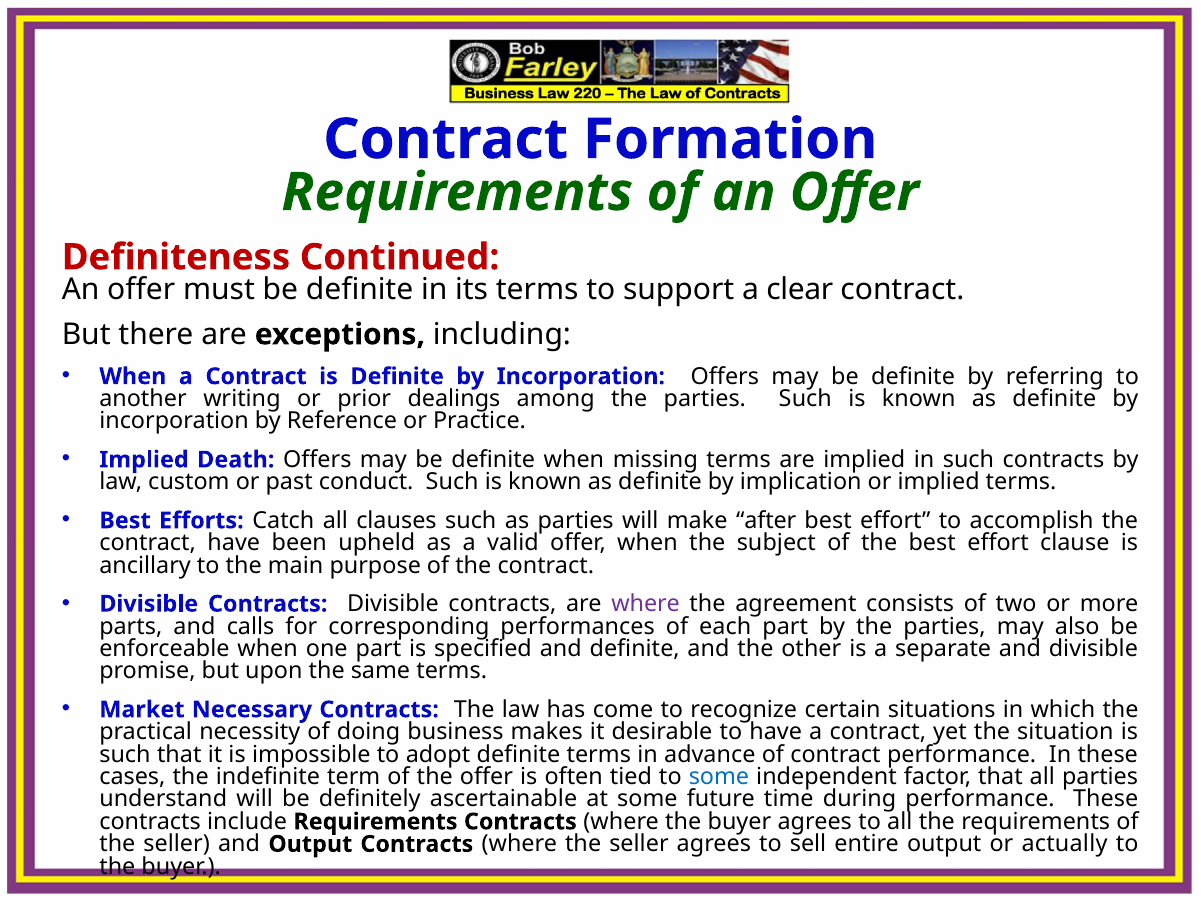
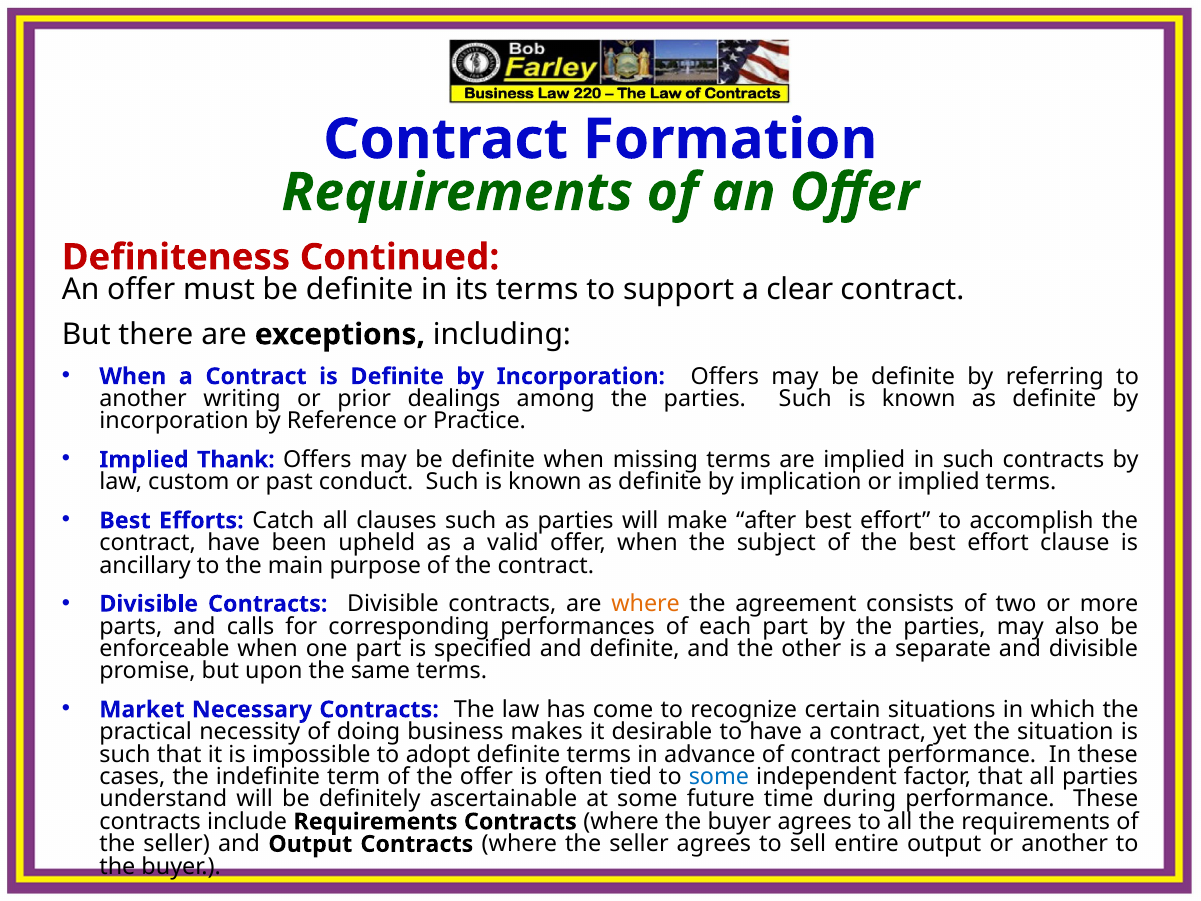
Death: Death -> Thank (236, 460)
where colour: purple -> orange (646, 604)
or actually: actually -> another (1065, 844)
